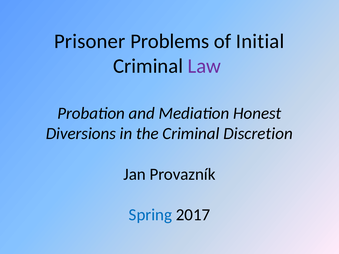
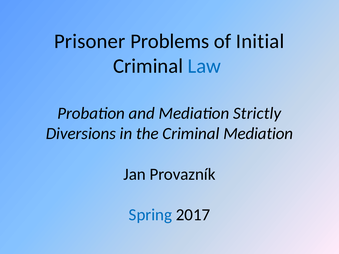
Law colour: purple -> blue (204, 66)
Honest: Honest -> Strictly (257, 113)
Criminal Discretion: Discretion -> Mediation (258, 134)
